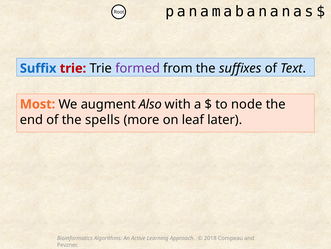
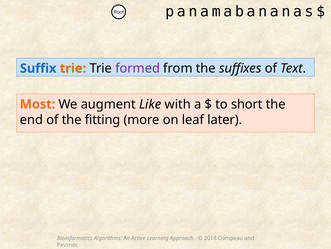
trie colour: red -> orange (73, 68)
Also: Also -> Like (150, 104)
node: node -> short (247, 104)
spells: spells -> fitting (103, 119)
